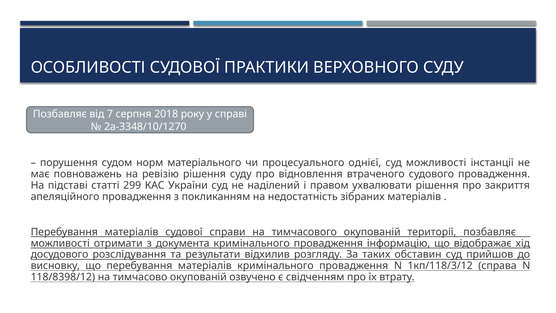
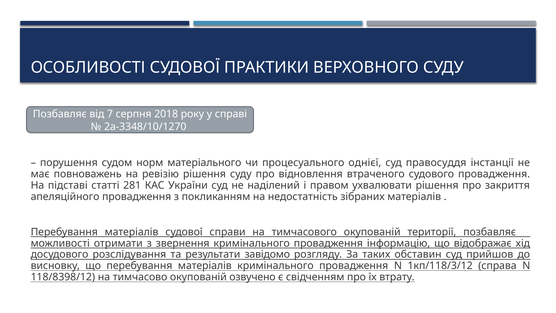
суд можливості: можливості -> правосуддя (436, 163)
299: 299 -> 281 (132, 185)
документа: документа -> звернення (183, 243)
відхилив: відхилив -> завідомо (267, 254)
